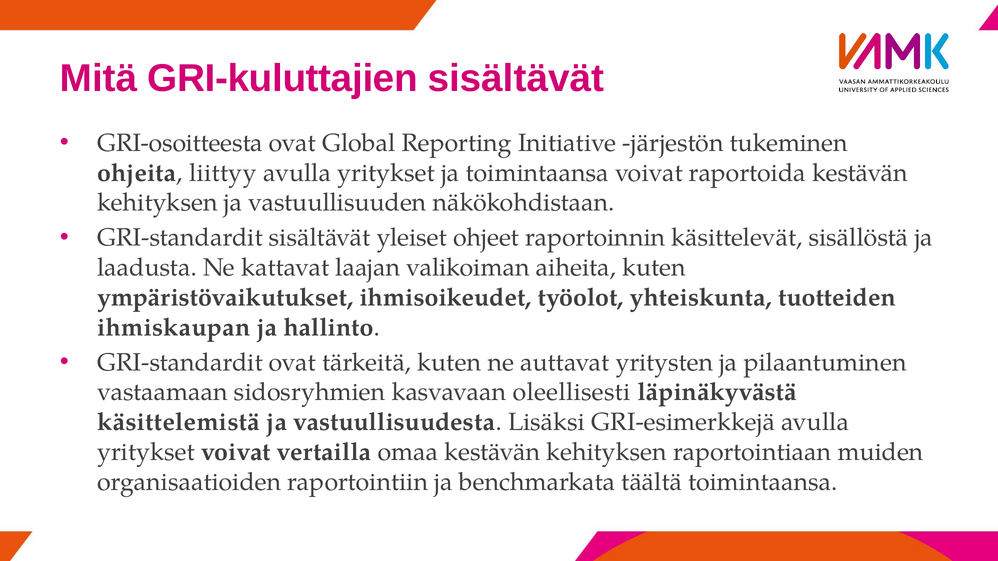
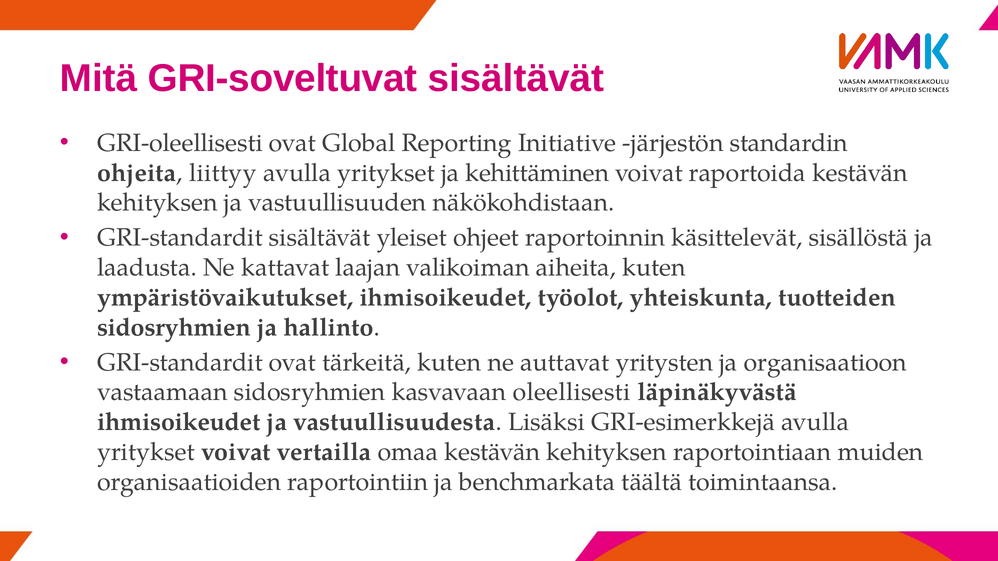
GRI-kuluttajien: GRI-kuluttajien -> GRI-soveltuvat (283, 79)
GRI-osoitteesta: GRI-osoitteesta -> GRI-oleellisesti (180, 143)
tukeminen: tukeminen -> standardin (789, 143)
ja toimintaansa: toimintaansa -> kehittäminen (537, 173)
ihmiskaupan: ihmiskaupan -> sidosryhmien (174, 328)
pilaantuminen: pilaantuminen -> organisaatioon (825, 363)
käsittelemistä: käsittelemistä -> ihmisoikeudet (179, 422)
